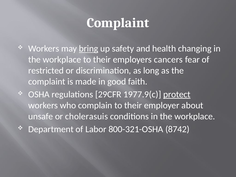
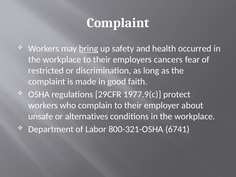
changing: changing -> occurred (195, 49)
protect underline: present -> none (177, 94)
cholerasuis: cholerasuis -> alternatives (87, 116)
8742: 8742 -> 6741 (177, 129)
